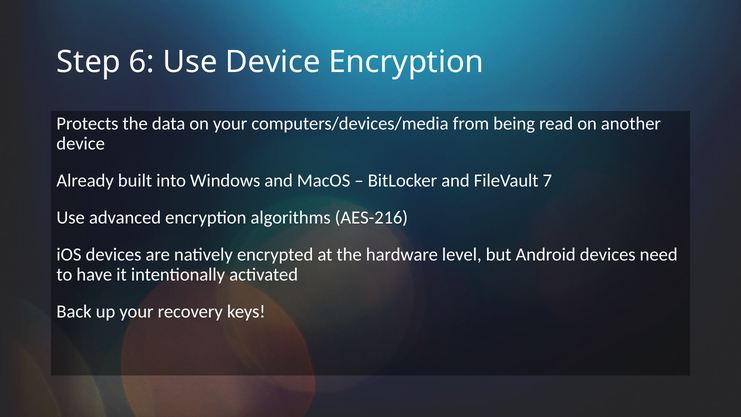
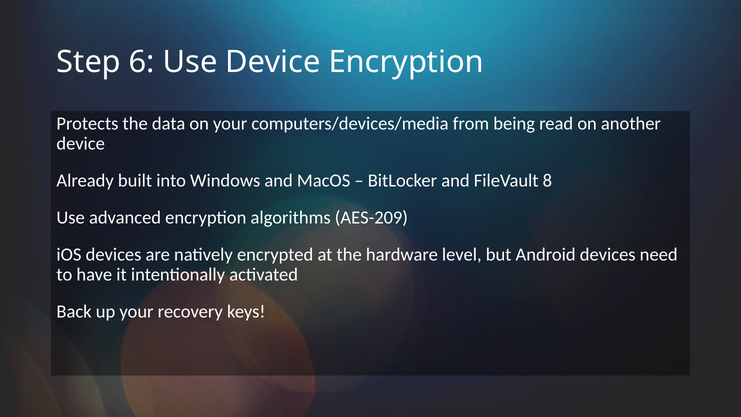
7: 7 -> 8 (547, 181)
AES-216: AES-216 -> AES-209 (371, 218)
